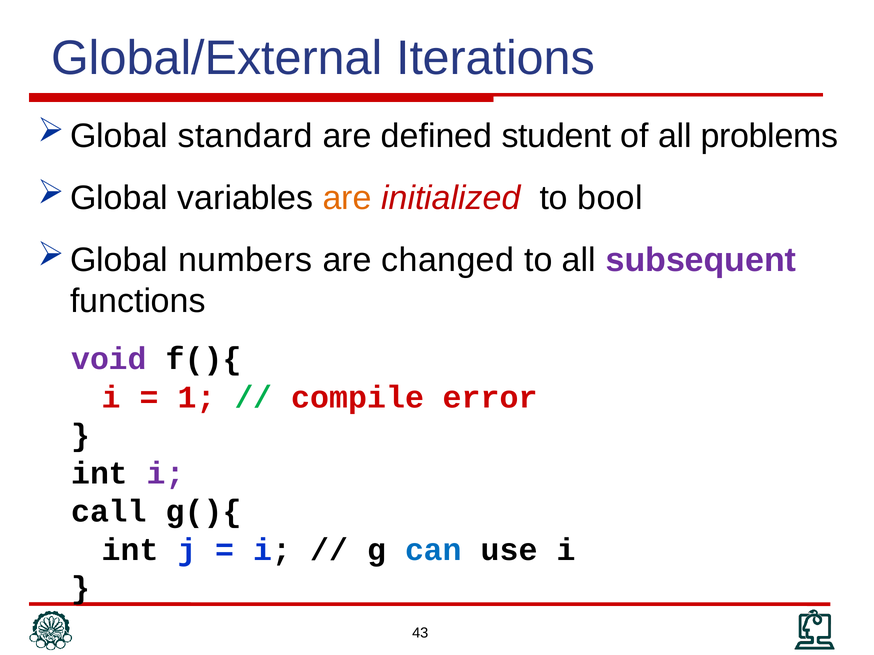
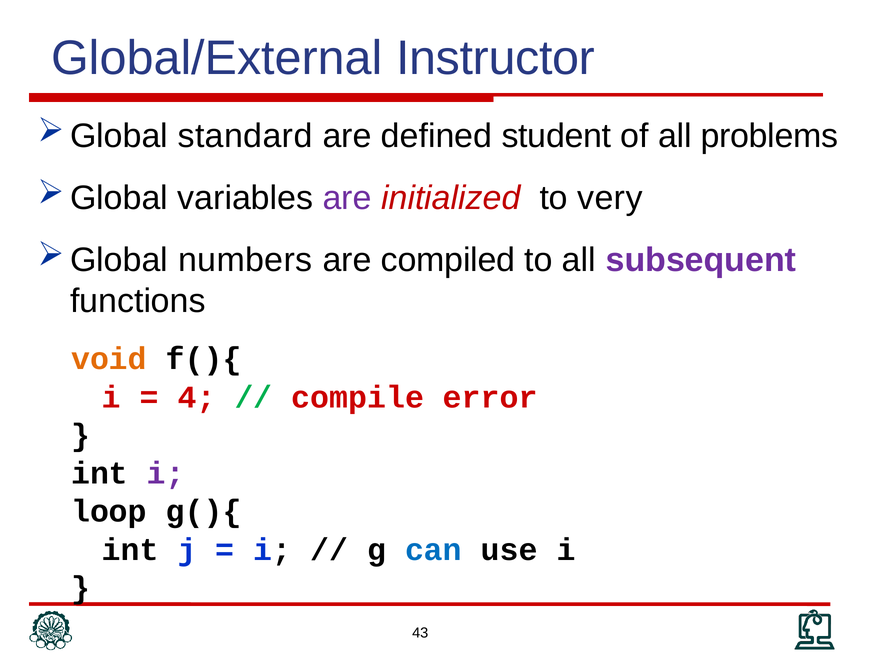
Iterations: Iterations -> Instructor (496, 58)
are colour: orange -> purple (347, 198)
bool: bool -> very (610, 198)
changed: changed -> compiled (448, 260)
void colour: purple -> orange (109, 359)
1: 1 -> 4 (196, 397)
call: call -> loop (109, 512)
